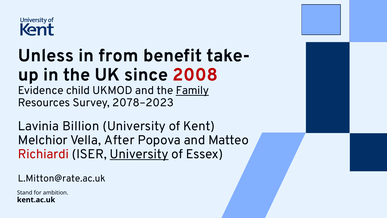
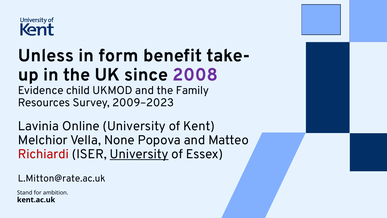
from: from -> form (118, 55)
2008 colour: red -> purple (195, 75)
Family underline: present -> none (192, 90)
2078–2023: 2078–2023 -> 2009–2023 (143, 102)
Billion: Billion -> Online (81, 126)
After: After -> None (119, 140)
